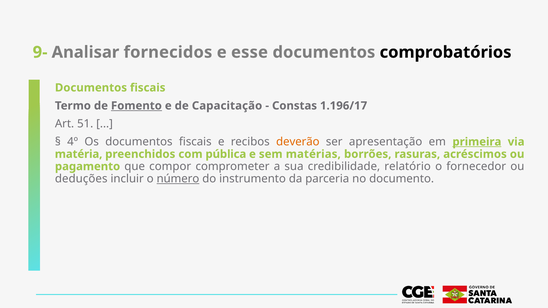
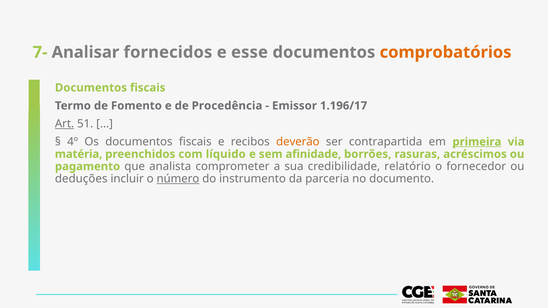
9-: 9- -> 7- (40, 52)
comprobatórios colour: black -> orange (446, 52)
Fomento underline: present -> none (136, 106)
Capacitação: Capacitação -> Procedência (227, 106)
Constas: Constas -> Emissor (294, 106)
Art underline: none -> present (65, 124)
apresentação: apresentação -> contrapartida (386, 142)
pública: pública -> líquido (226, 154)
matérias: matérias -> afinidade (313, 154)
compor: compor -> analista (170, 167)
